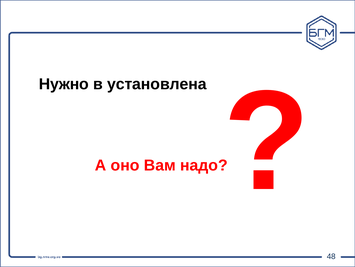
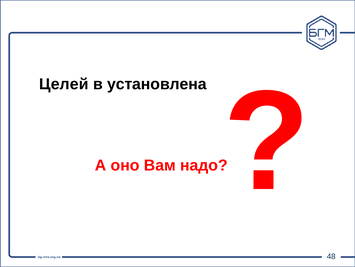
Нужно: Нужно -> Целей (64, 84)
